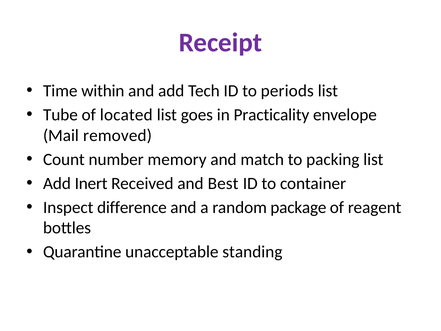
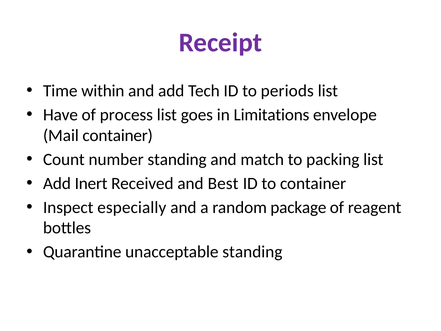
Tube: Tube -> Have (60, 115)
located: located -> process (126, 115)
Practicality: Practicality -> Limitations (271, 115)
Mail removed: removed -> container (118, 135)
number memory: memory -> standing (177, 159)
difference: difference -> especially (132, 207)
